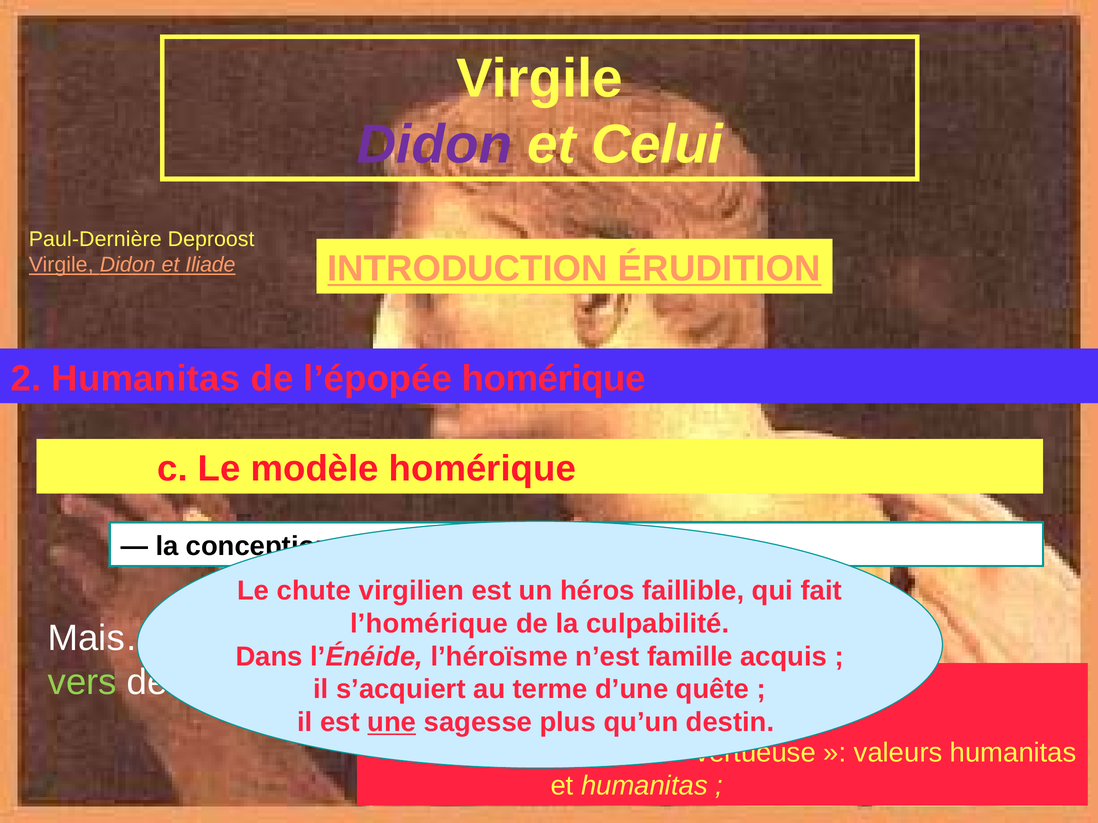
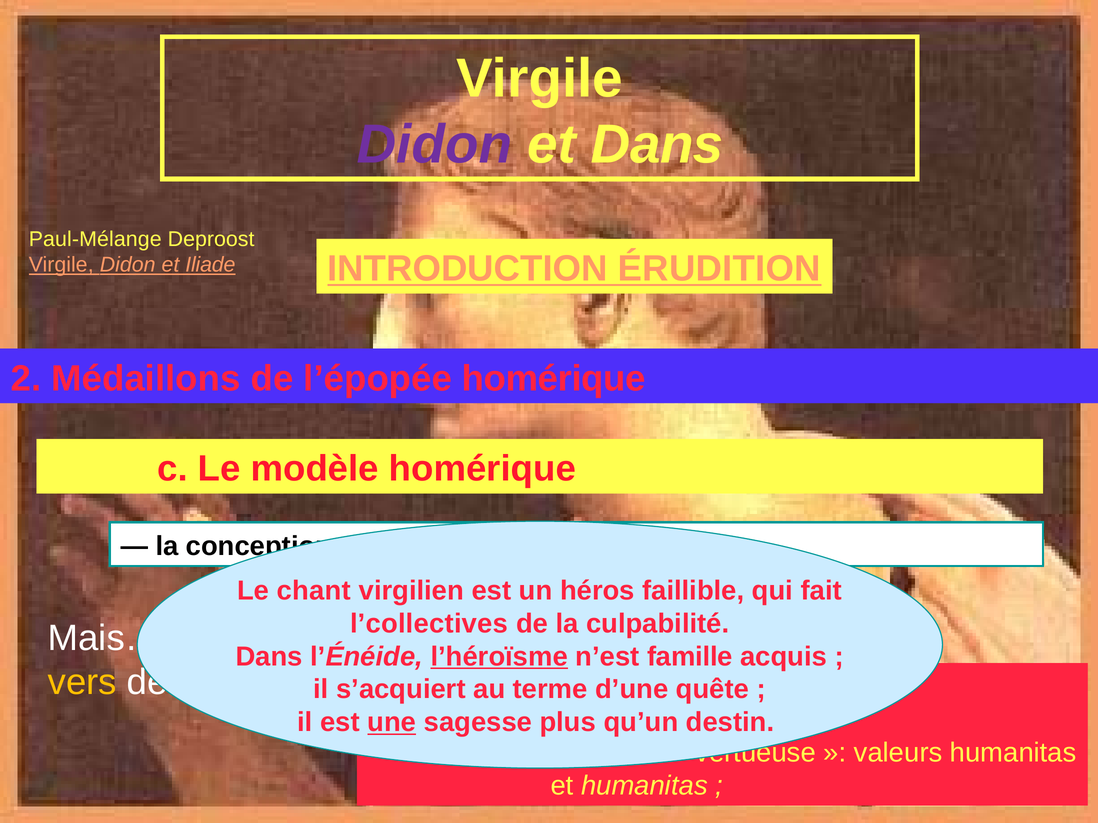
et Celui: Celui -> Dans (657, 145)
Paul-Dernière: Paul-Dernière -> Paul-Mélange (95, 239)
2 Humanitas: Humanitas -> Médaillons (146, 379)
chute: chute -> chant (314, 591)
l’homérique: l’homérique -> l’collectives (429, 624)
l’héroïsme underline: none -> present (499, 657)
vers colour: light green -> yellow (82, 682)
